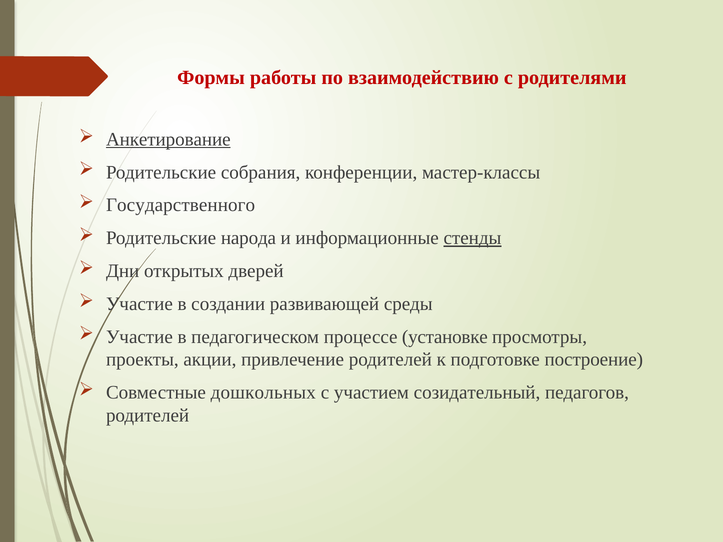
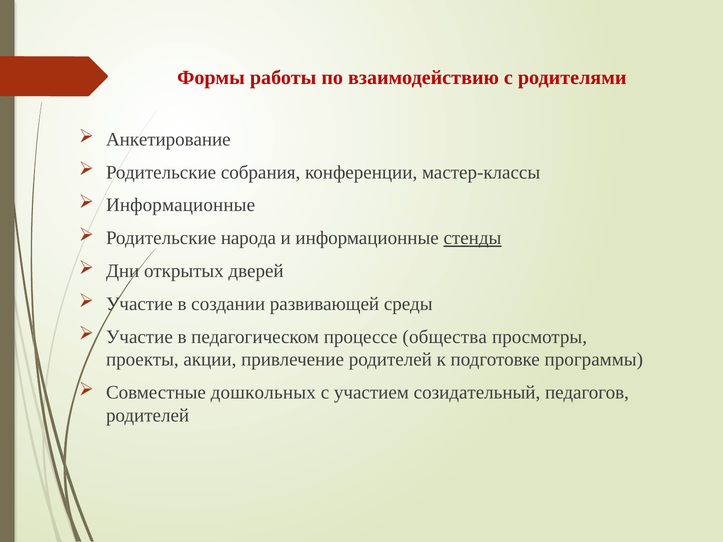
Анкетирование underline: present -> none (168, 139)
Государственного: Государственного -> Информационные (181, 205)
установке: установке -> общества (445, 337)
построение: построение -> программы (594, 360)
